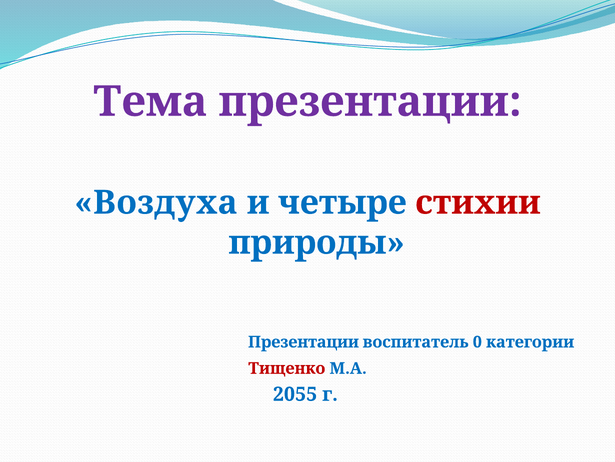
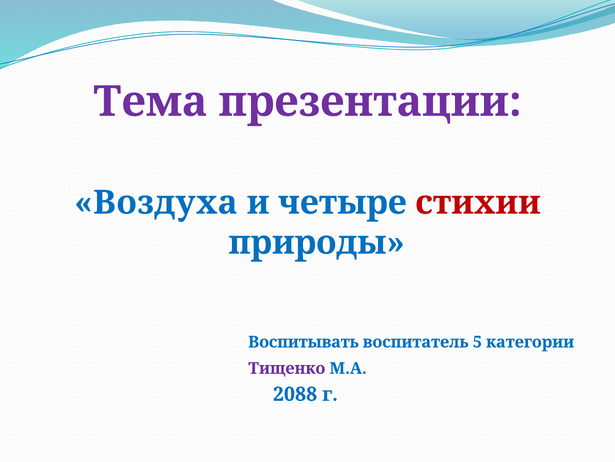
Презентации: Презентации -> Воспитывать (303, 342)
0: 0 -> 5 (477, 342)
Тищенко colour: red -> purple (287, 368)
2055: 2055 -> 2088 (295, 394)
